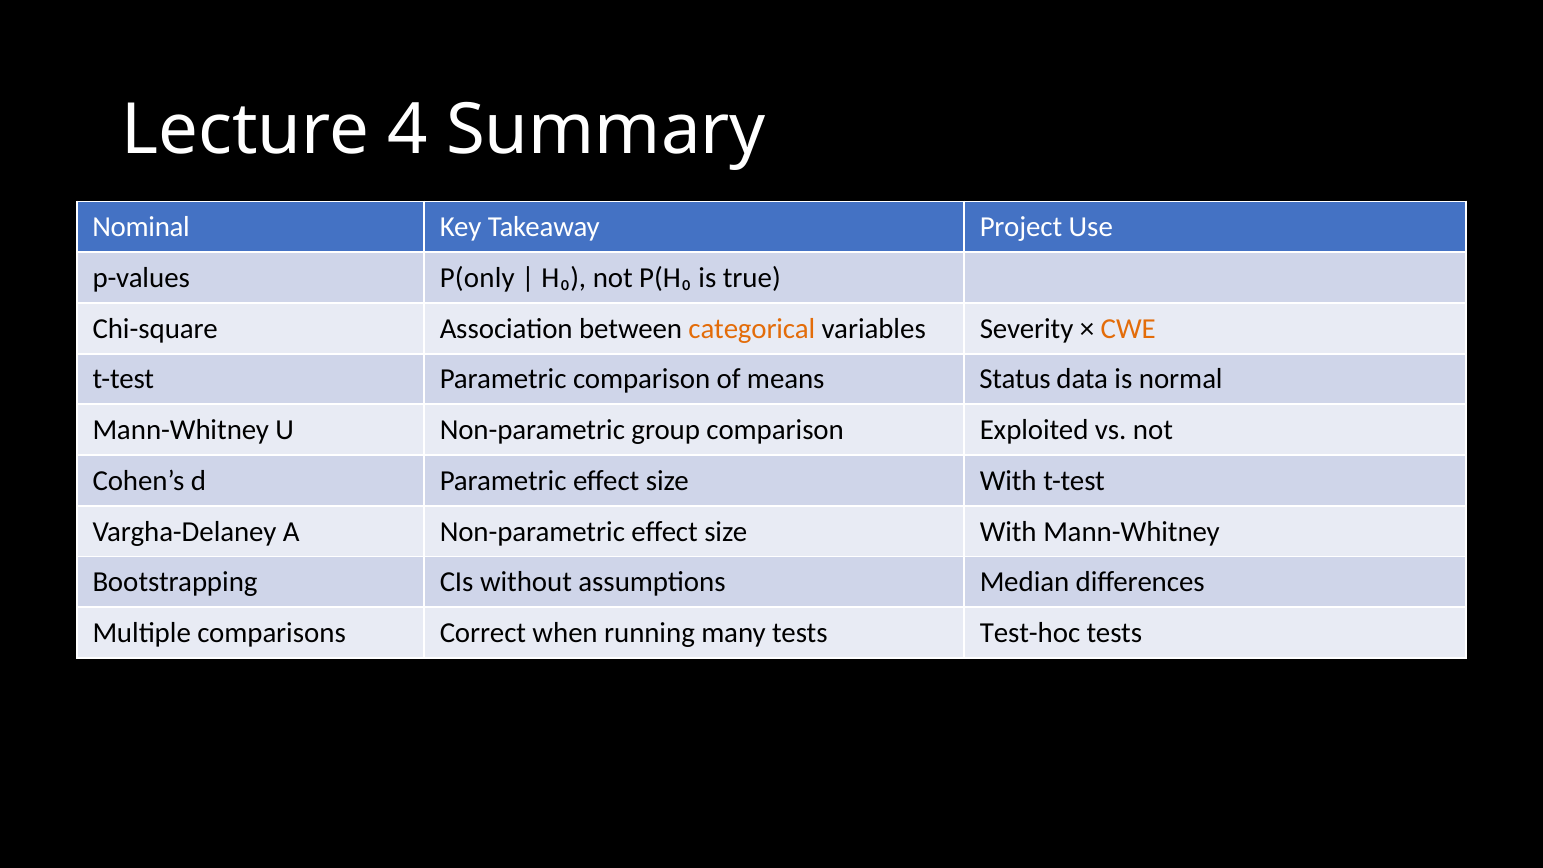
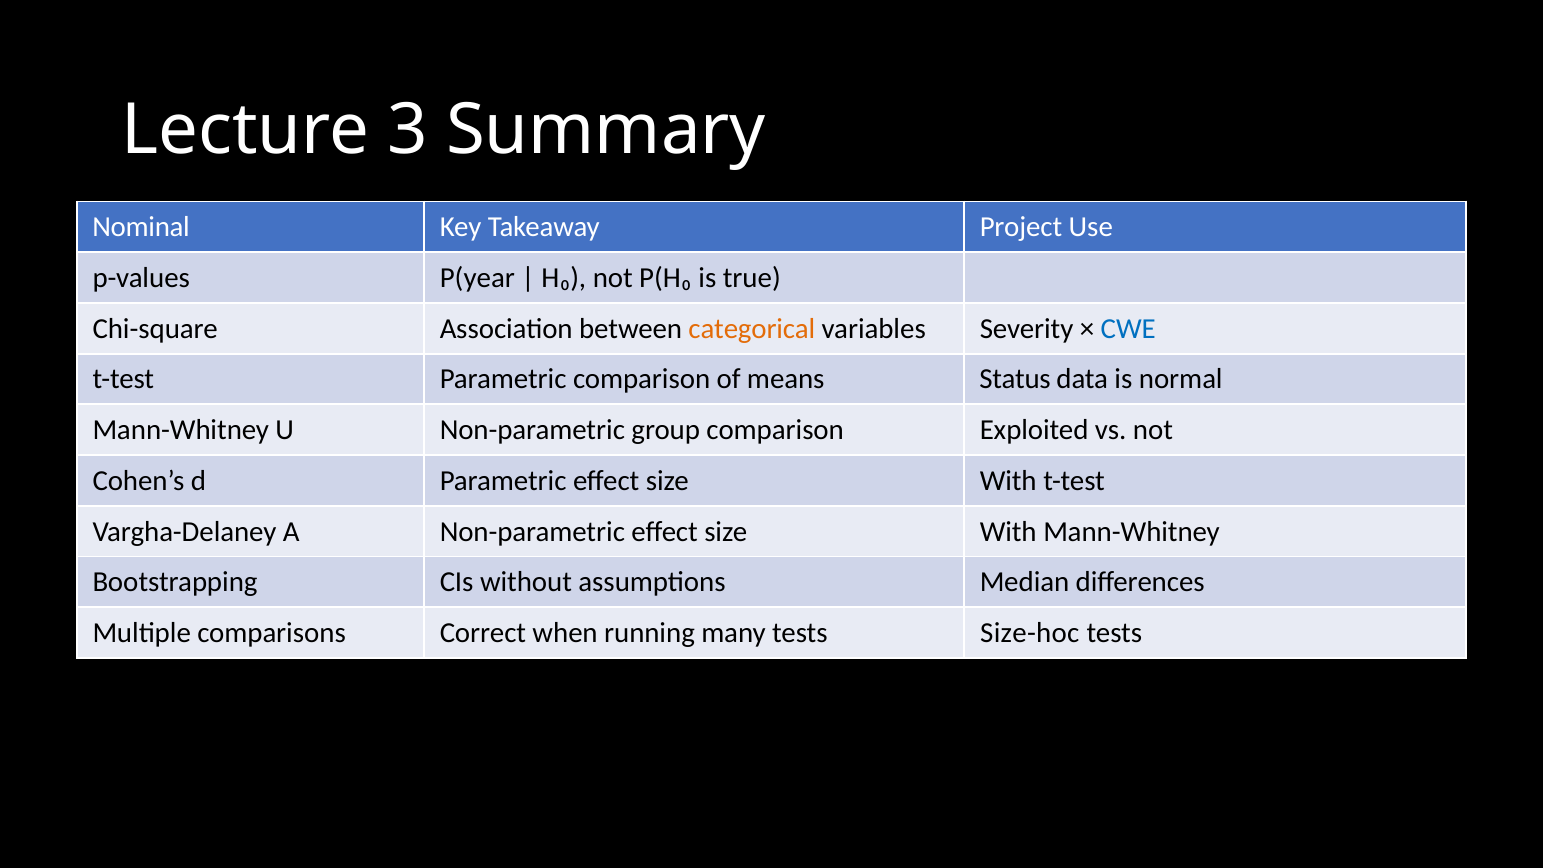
4: 4 -> 3 (408, 130)
P(only: P(only -> P(year (477, 278)
CWE colour: orange -> blue (1128, 329)
Test-hoc: Test-hoc -> Size-hoc (1030, 633)
